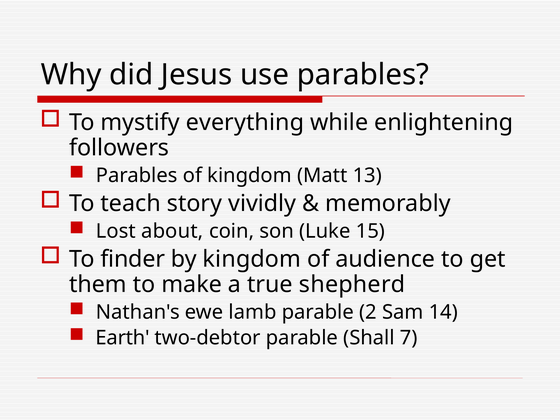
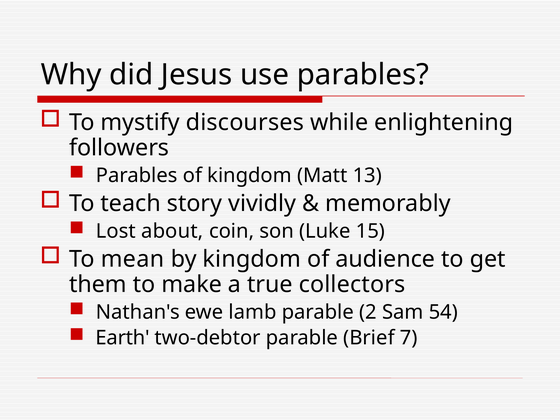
everything: everything -> discourses (245, 123)
finder: finder -> mean (133, 259)
shepherd: shepherd -> collectors (352, 284)
14: 14 -> 54 (443, 312)
Shall: Shall -> Brief (369, 338)
